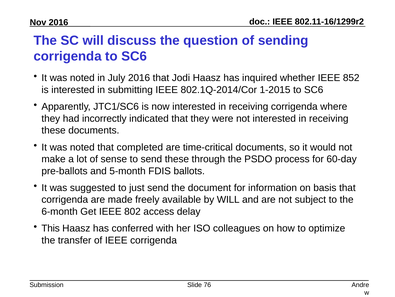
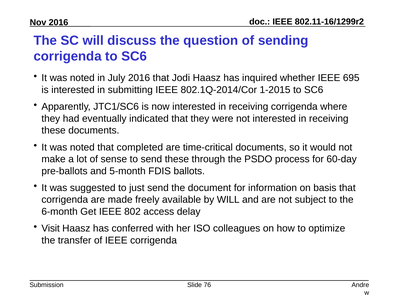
852: 852 -> 695 (351, 78)
incorrectly: incorrectly -> eventually (104, 118)
This: This -> Visit (51, 228)
